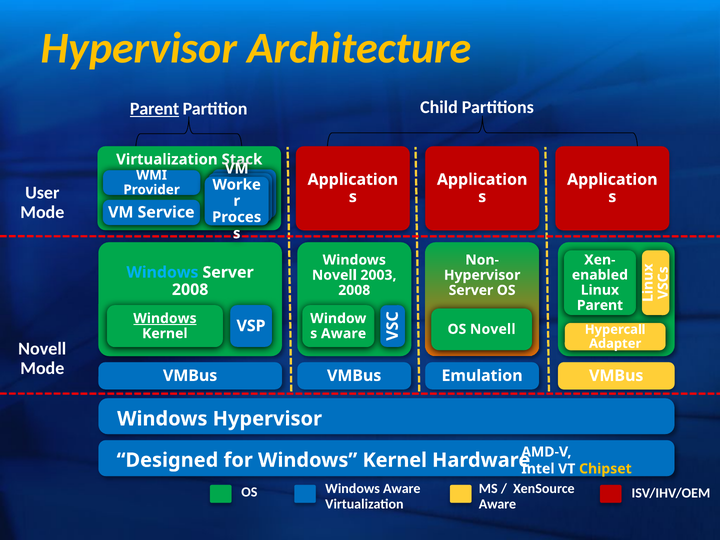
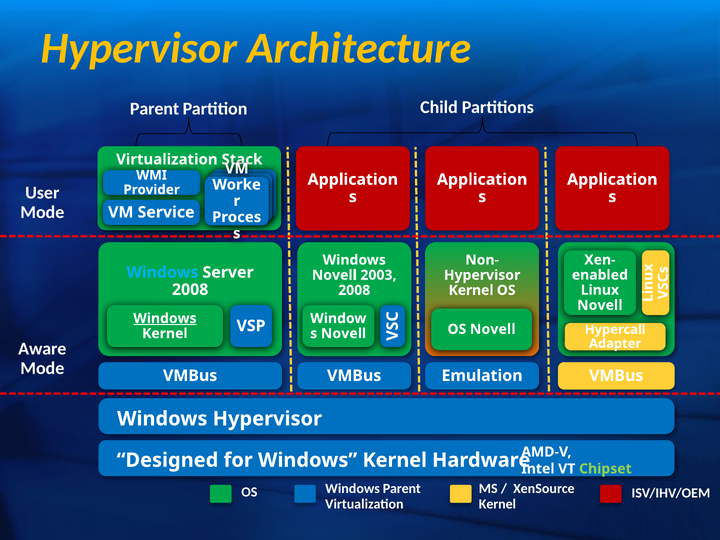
Parent underline: present -> none (155, 109)
Server: Server -> Kernel (471, 290)
Parent: Parent -> Novell (600, 305)
Aware: Aware -> Novell (344, 334)
Novell: Novell -> Aware (42, 349)
Chipset colour: yellow -> light green (605, 469)
Windows Aware: Aware -> Parent (402, 489)
Aware: Aware -> Kernel (497, 504)
